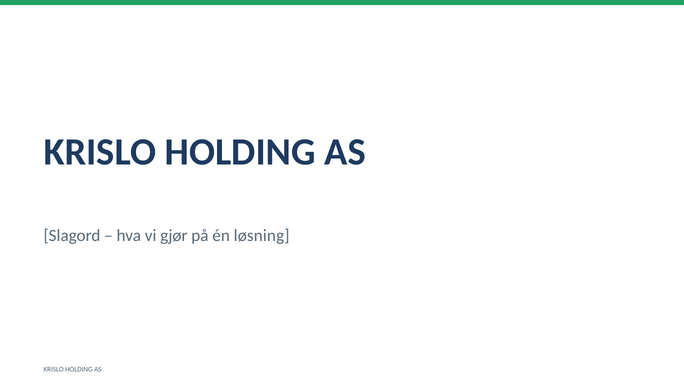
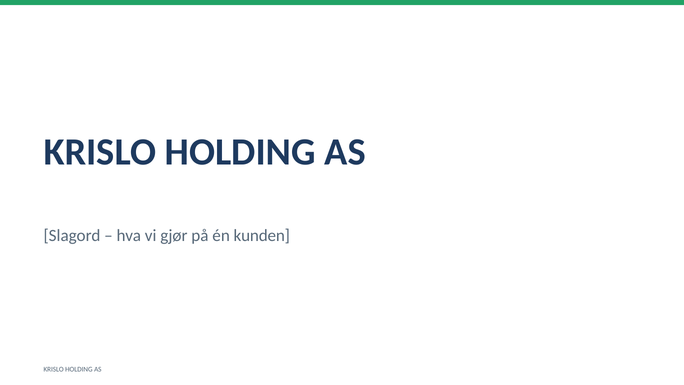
løsning: løsning -> kunden (262, 236)
